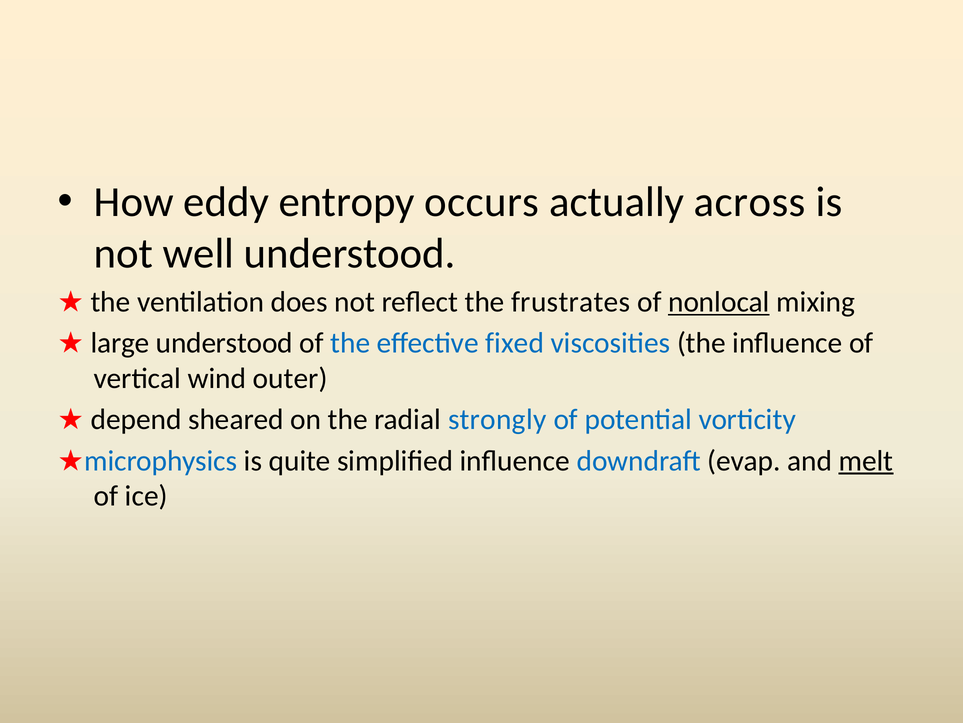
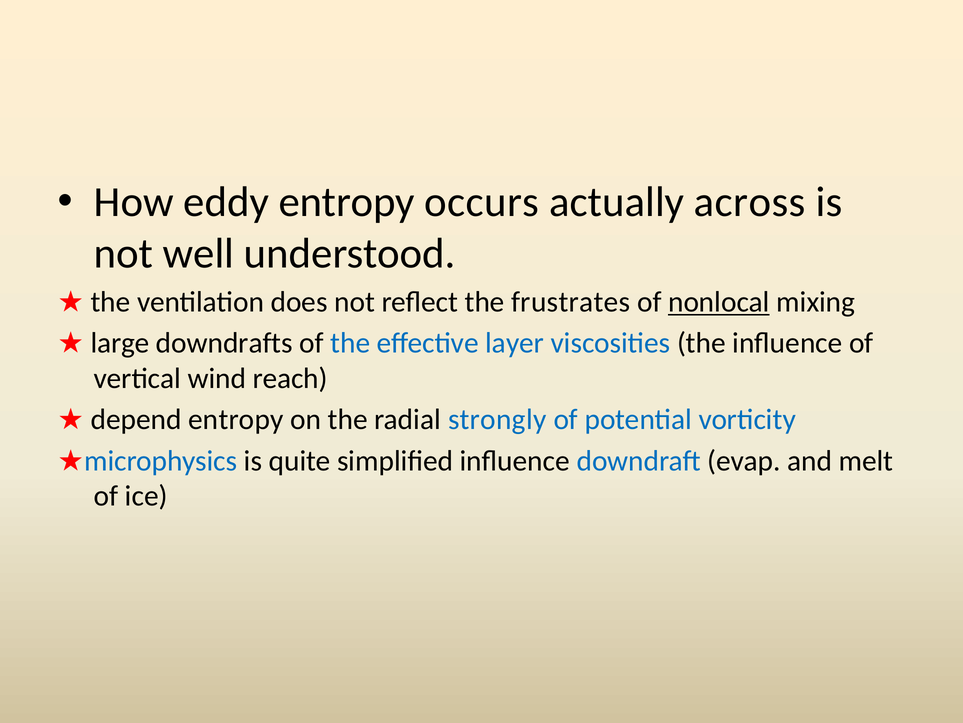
understood: understood -> downdrafts (224, 343)
fixed: fixed -> layer (515, 343)
outer: outer -> reach (290, 378)
sheared: sheared -> entropy (236, 419)
melt underline: present -> none (866, 460)
